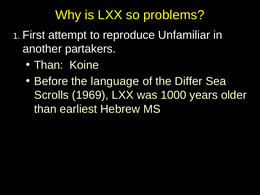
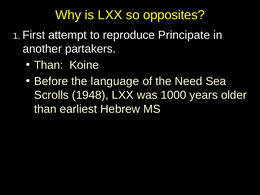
problems: problems -> opposites (174, 15)
Unfamiliar: Unfamiliar -> Principate (184, 35)
Differ: Differ -> Need (189, 81)
1969: 1969 -> 1948 (90, 95)
